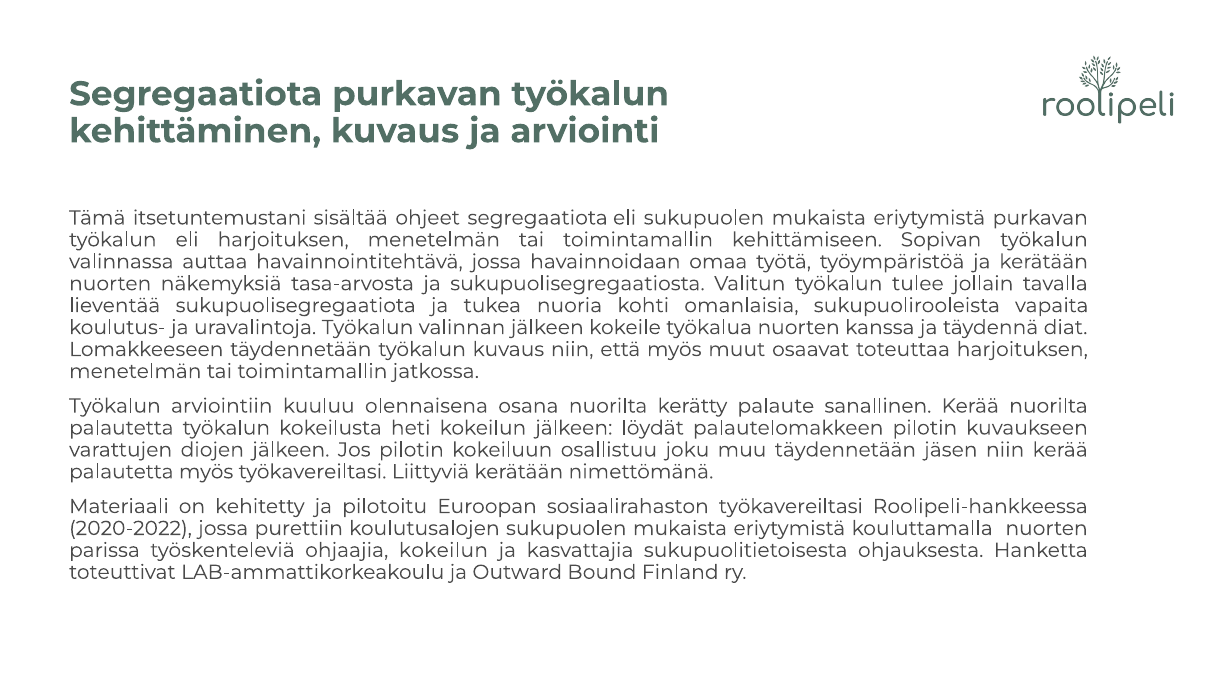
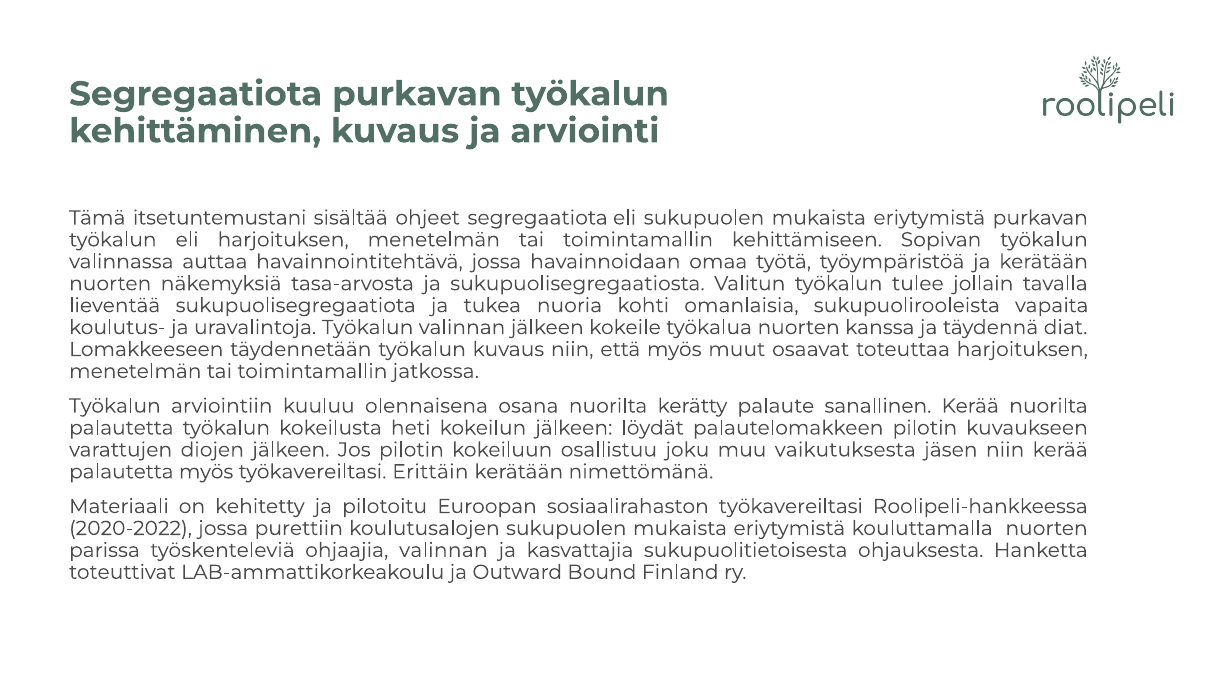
muu täydennetään: täydennetään -> vaikutuksesta (845, 450)
Liittyviä: Liittyviä -> Erittäin (430, 472)
ohjaajia kokeilun: kokeilun -> valinnan (443, 550)
